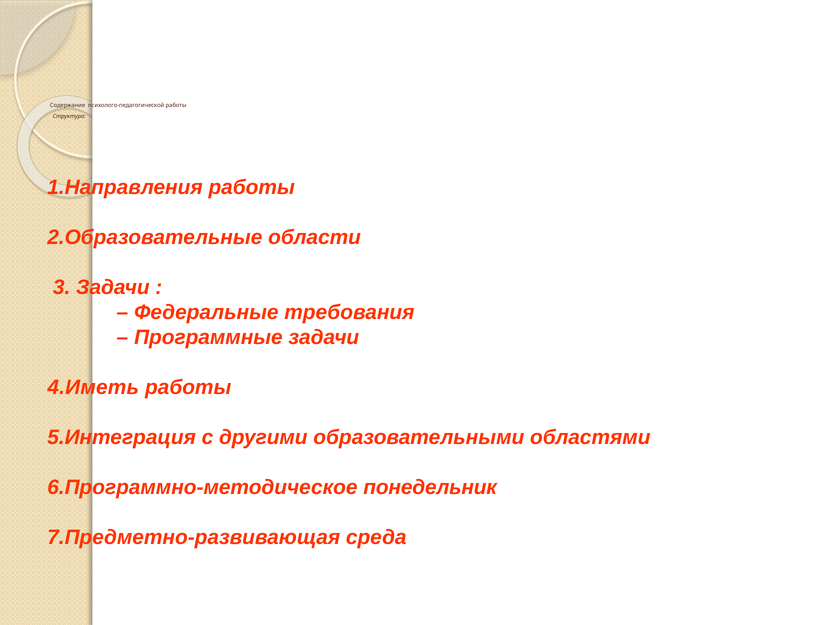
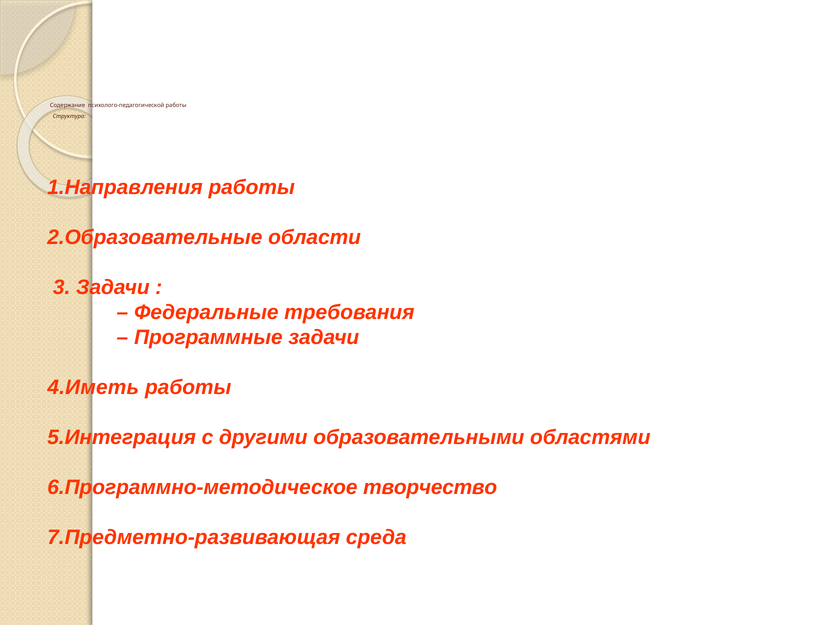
понедельник: понедельник -> творчество (430, 488)
